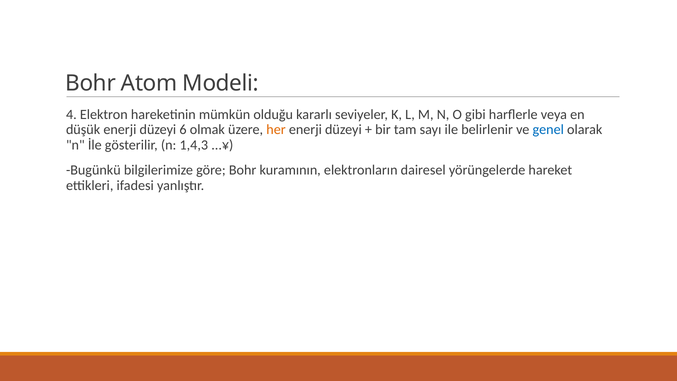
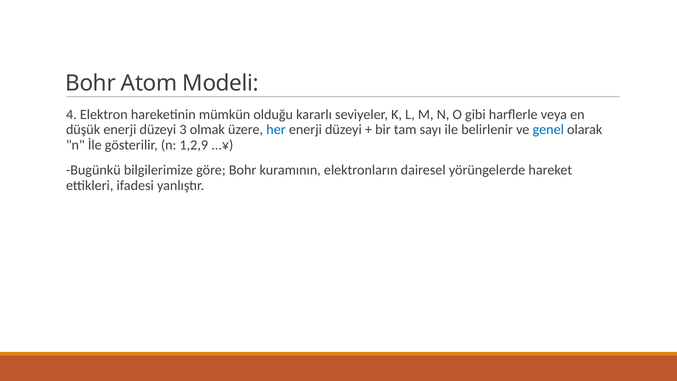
6: 6 -> 3 (183, 130)
her colour: orange -> blue (276, 130)
1,4,3: 1,4,3 -> 1,2,9 (194, 145)
